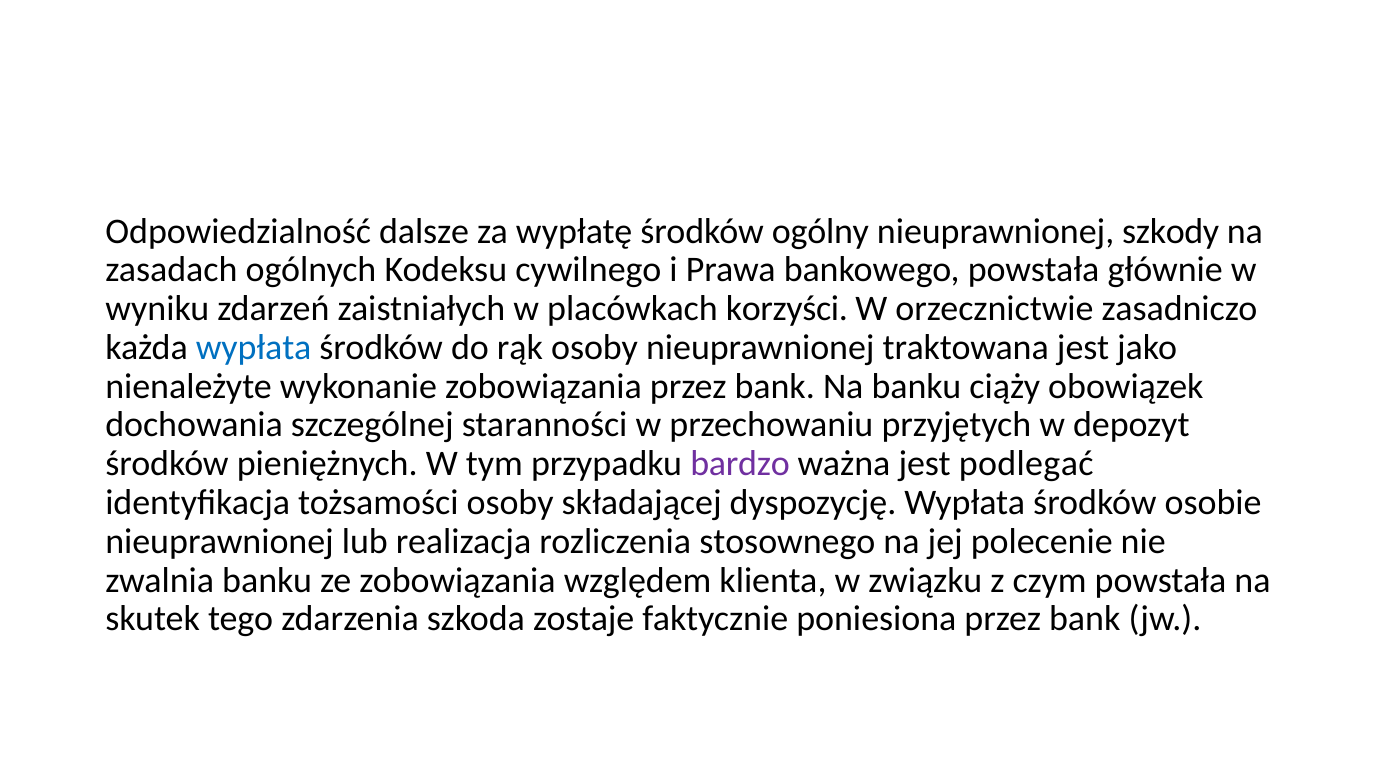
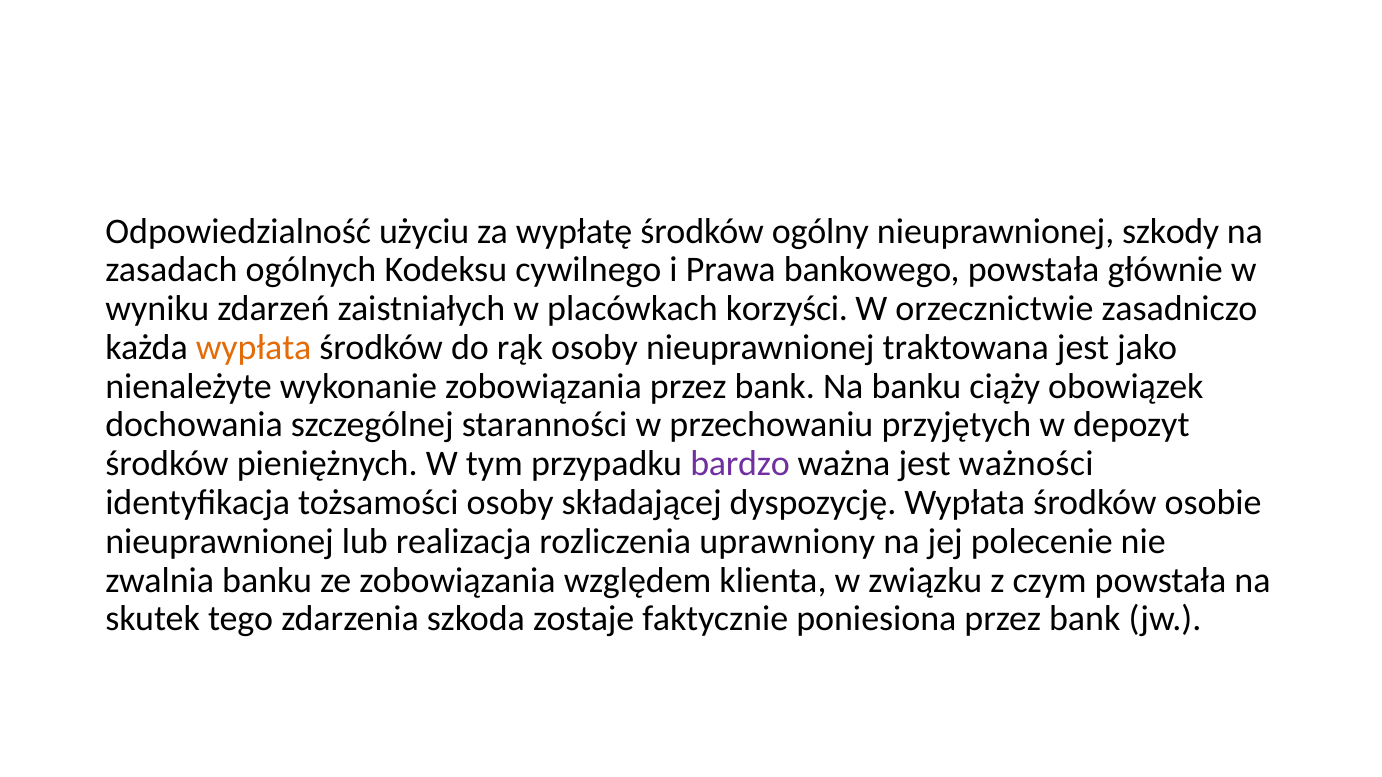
dalsze: dalsze -> użyciu (424, 231)
wypłata colour: blue -> orange (254, 348)
podlegać: podlegać -> ważności (1026, 464)
stosownego: stosownego -> uprawniony (787, 542)
